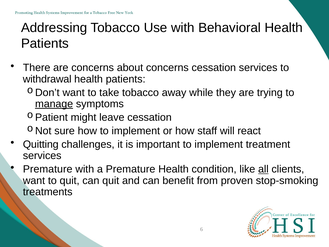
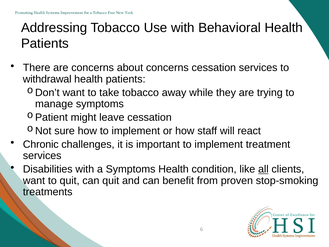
manage underline: present -> none (54, 104)
Quitting: Quitting -> Chronic (41, 144)
Premature: Premature -> Disabilities (48, 169)
a Premature: Premature -> Symptoms (131, 169)
